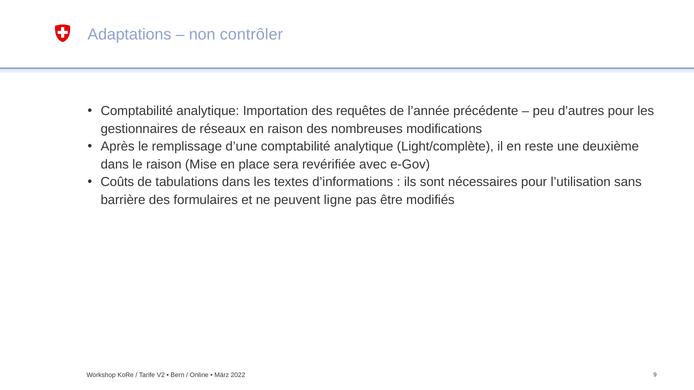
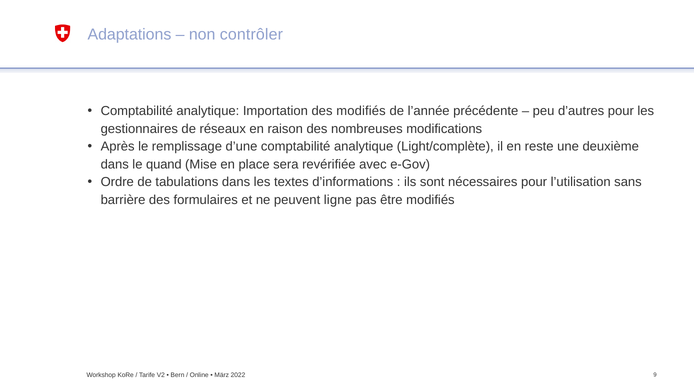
des requêtes: requêtes -> modifiés (361, 111)
le raison: raison -> quand (164, 164)
Coûts: Coûts -> Ordre (117, 182)
